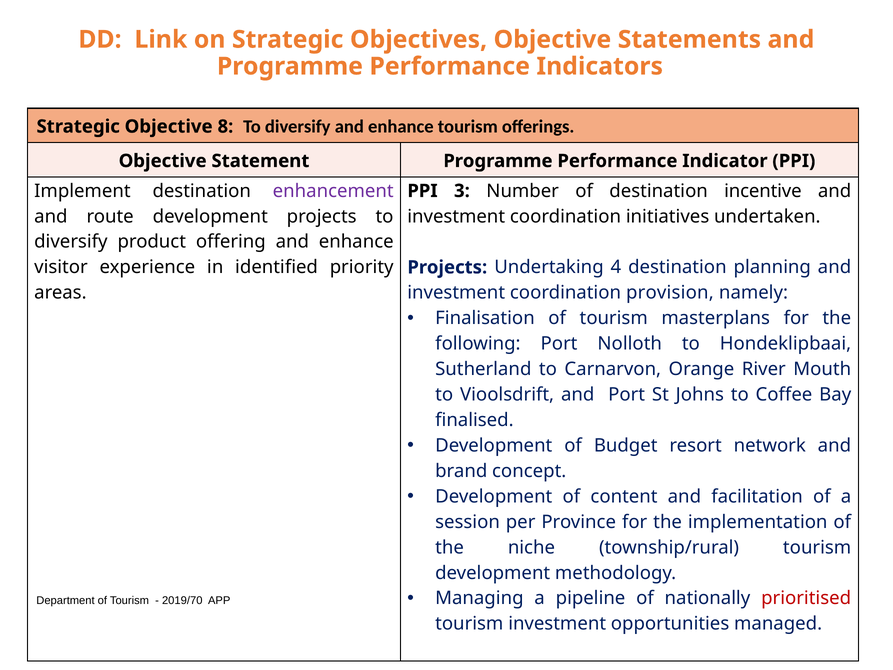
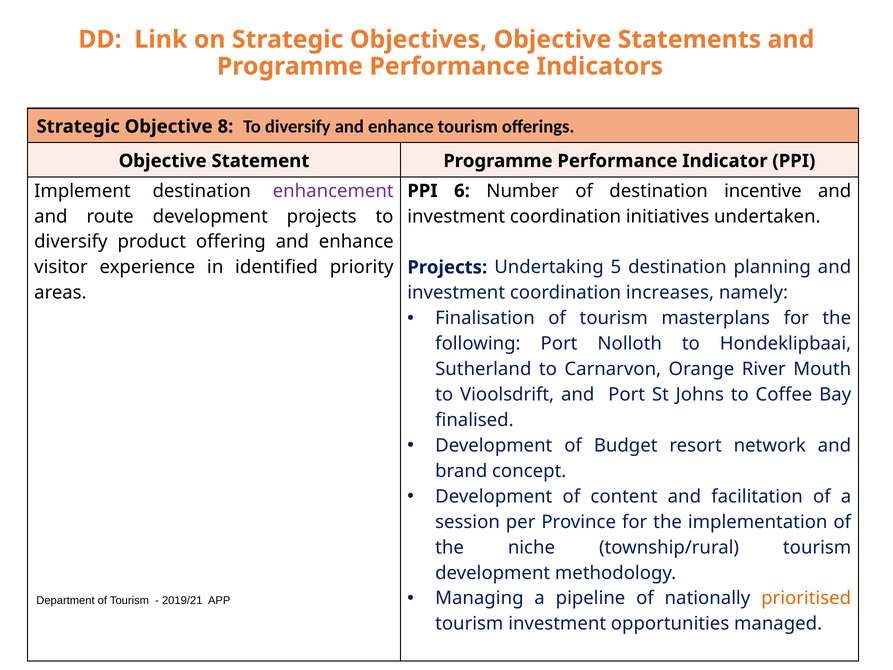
3: 3 -> 6 (462, 191)
4: 4 -> 5 (616, 267)
provision: provision -> increases (670, 293)
prioritised colour: red -> orange (806, 598)
2019/70: 2019/70 -> 2019/21 (182, 601)
